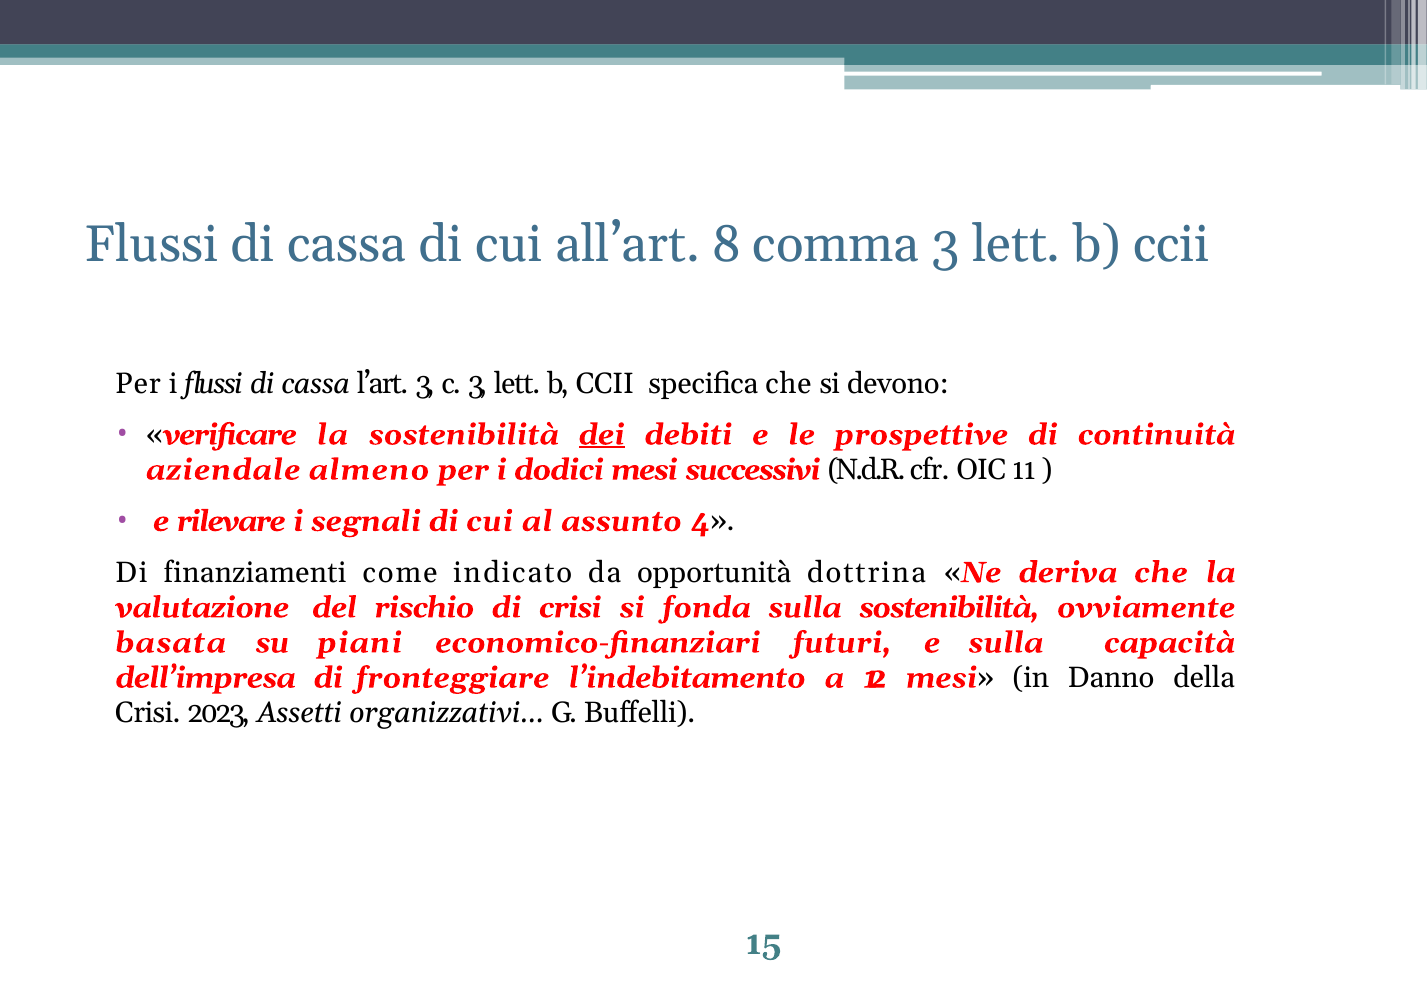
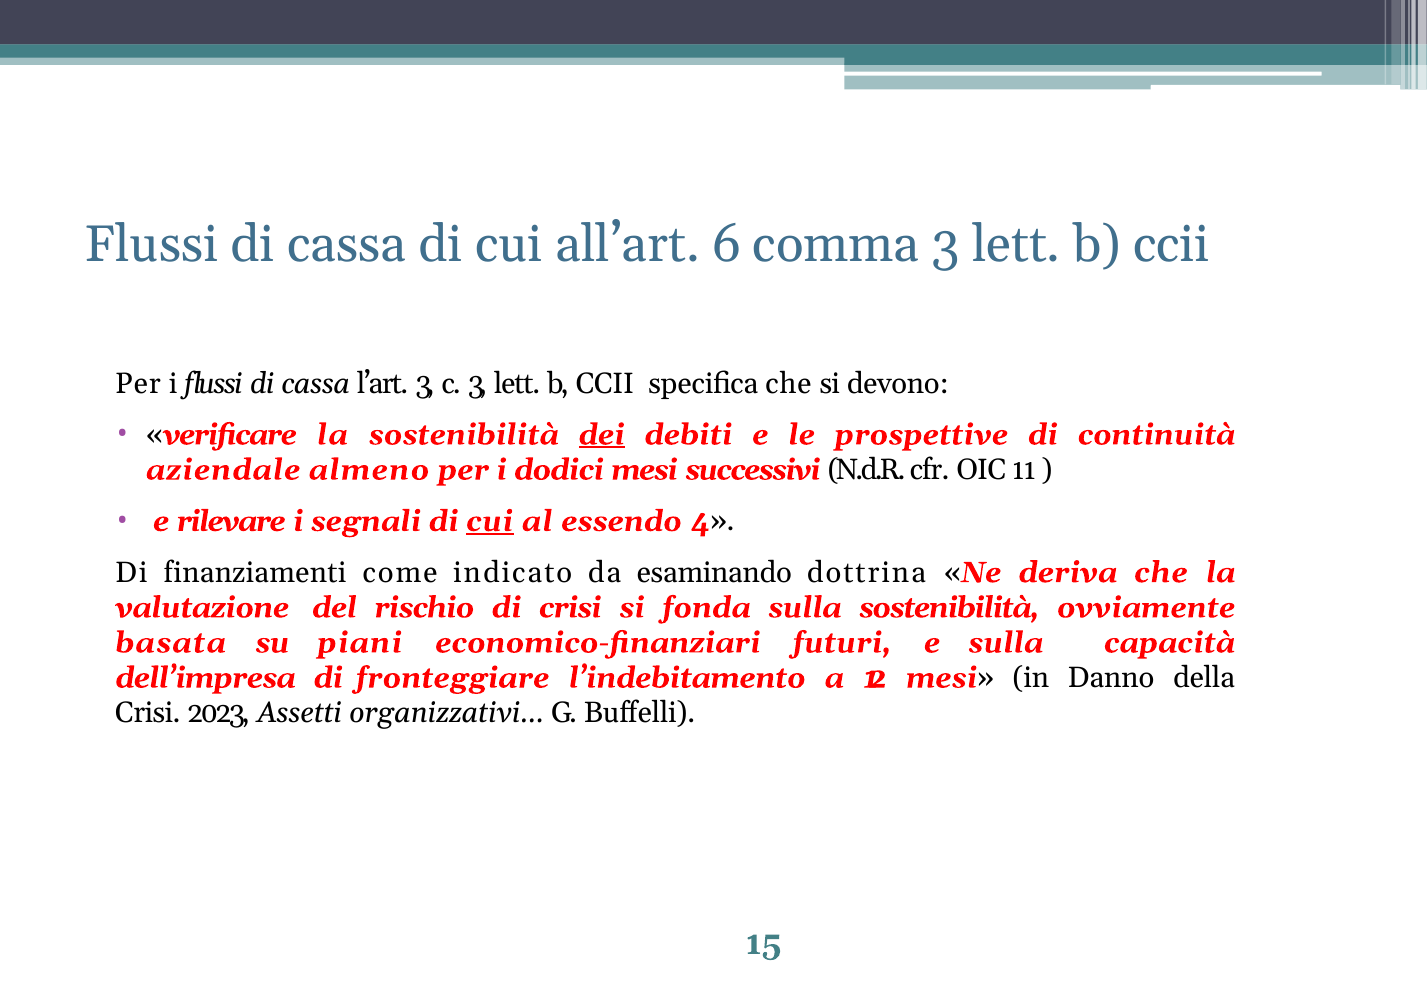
8: 8 -> 6 (726, 245)
cui underline: none -> present (490, 521)
assunto: assunto -> essendo (621, 521)
opportunità: opportunità -> esaminando (714, 573)
